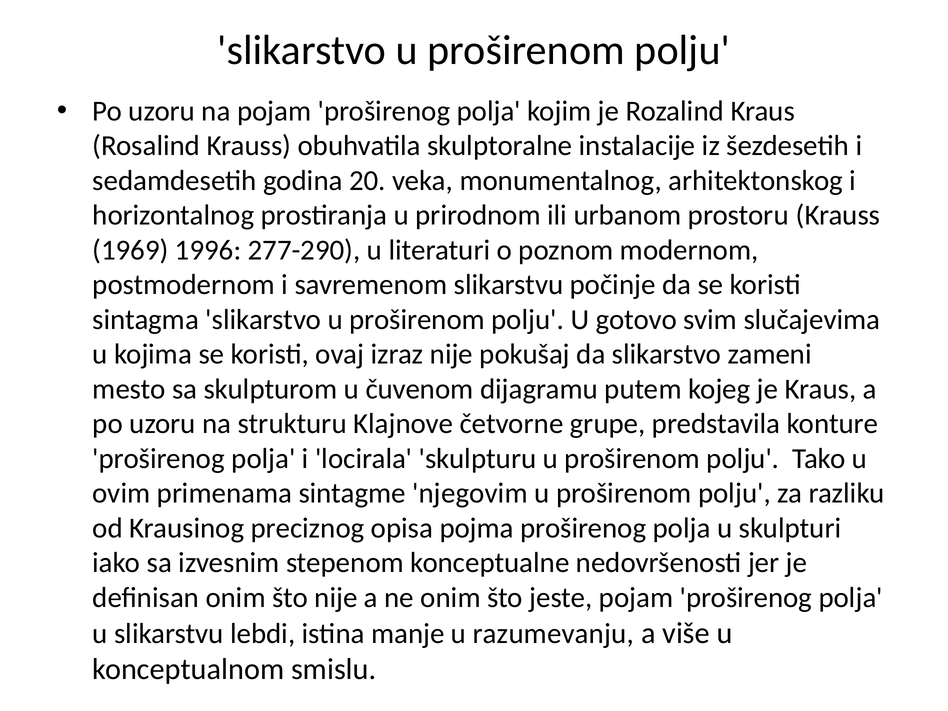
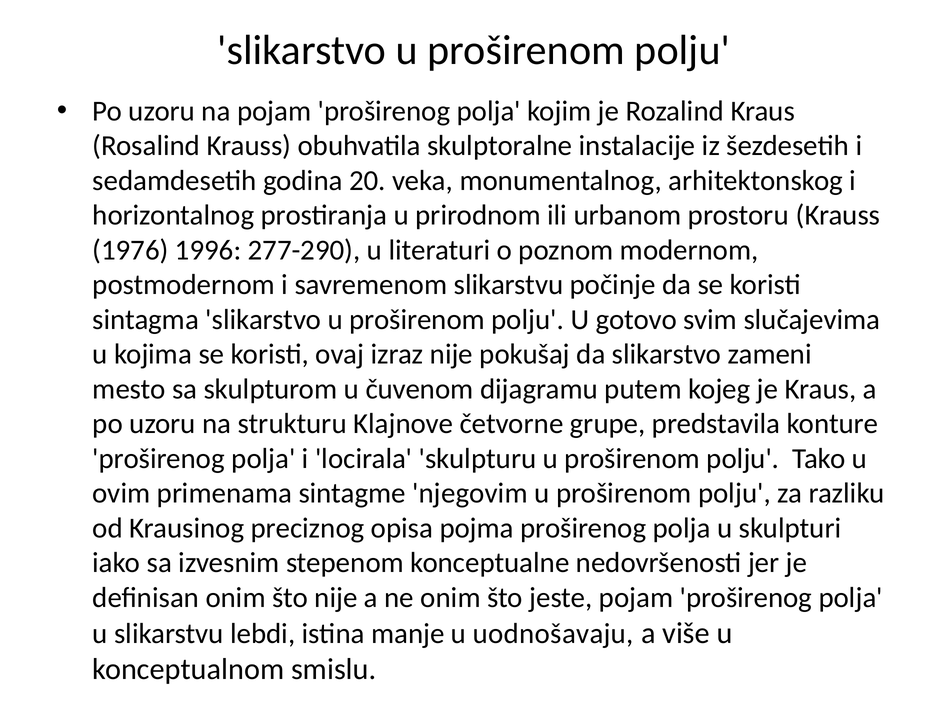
1969: 1969 -> 1976 (130, 250)
razumevanju: razumevanju -> uodnošavaju (553, 634)
